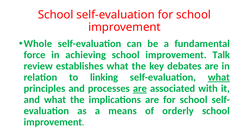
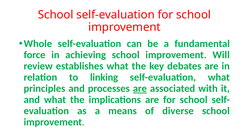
Talk: Talk -> Will (221, 55)
what underline: present -> none (219, 77)
orderly: orderly -> diverse (178, 111)
